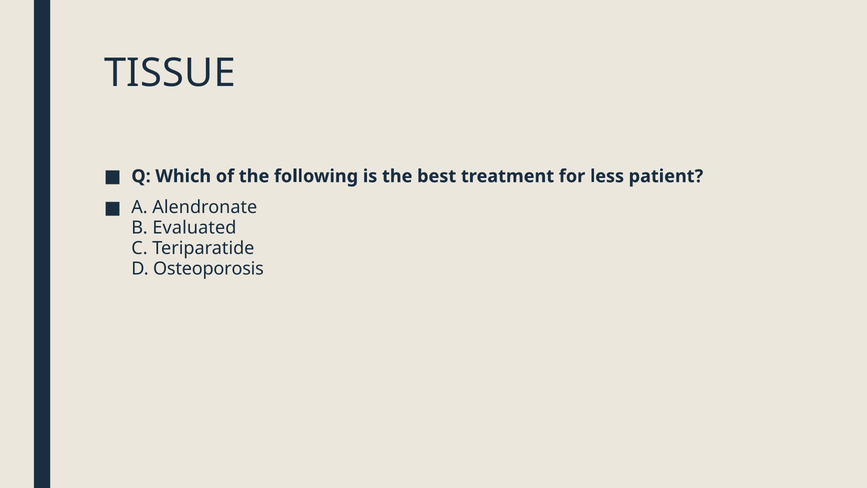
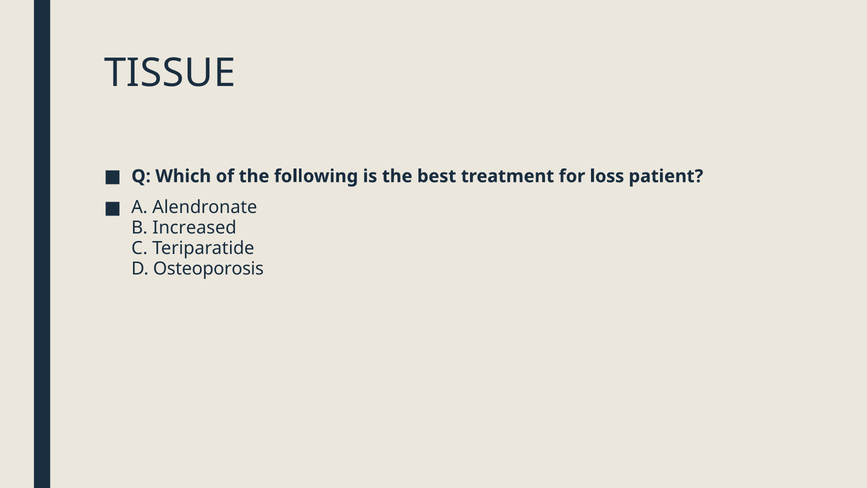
less: less -> loss (607, 176)
Evaluated: Evaluated -> Increased (194, 228)
